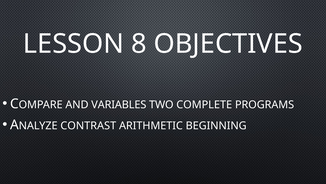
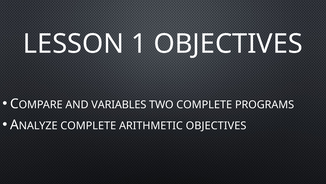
8: 8 -> 1 (139, 44)
CONTRAST: CONTRAST -> COMPLETE (88, 125)
ARITHMETIC BEGINNING: BEGINNING -> OBJECTIVES (216, 125)
